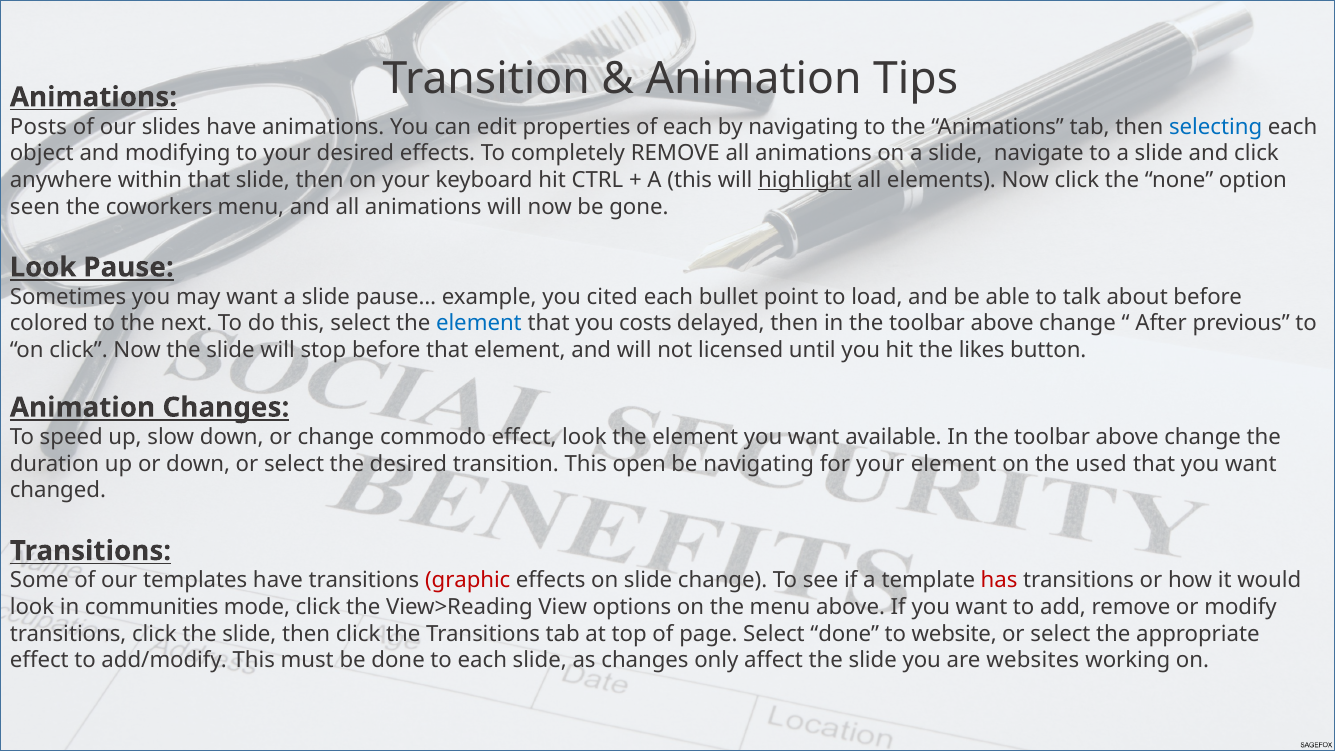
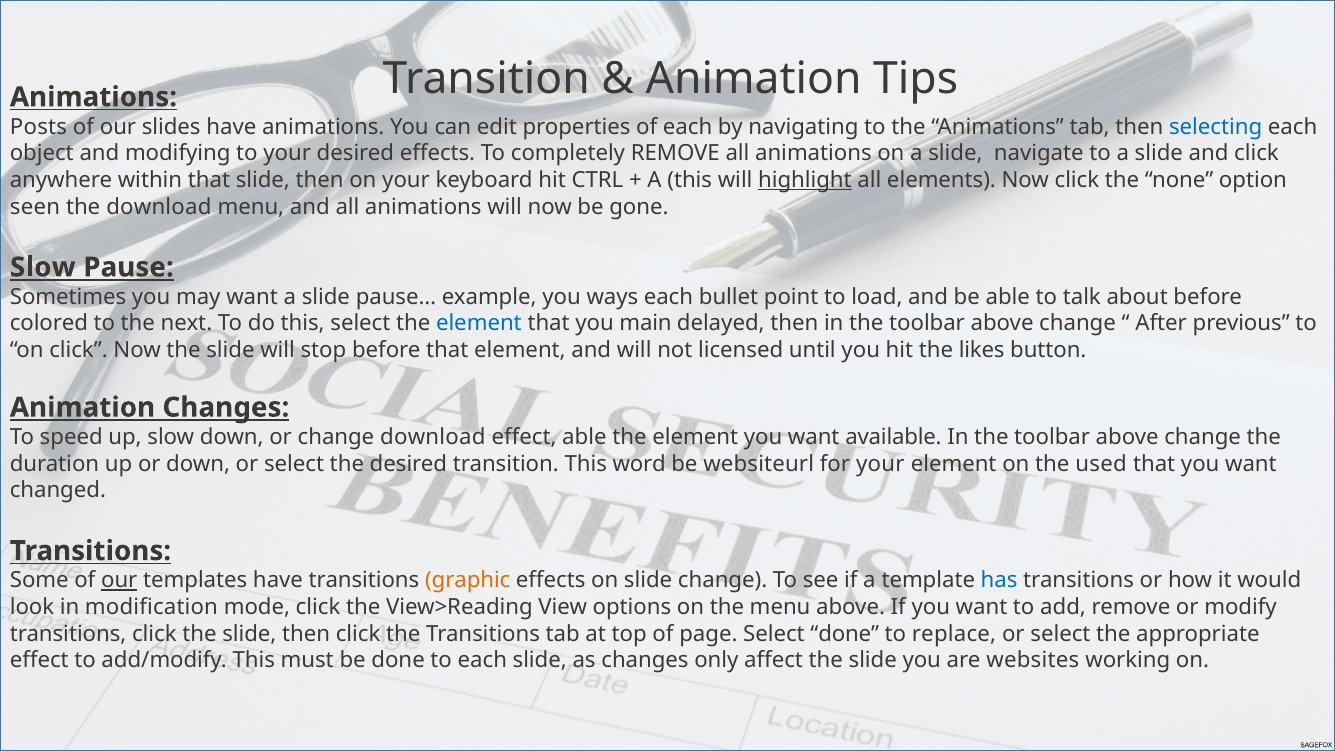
the coworkers: coworkers -> download (159, 207)
Look: Look -> Slow (43, 267)
cited: cited -> ways (612, 297)
costs: costs -> main (645, 324)
change commodo: commodo -> download (433, 437)
effect look: look -> able (584, 437)
open: open -> word (639, 464)
be navigating: navigating -> websiteurl (759, 464)
our underline: none -> present (119, 581)
graphic colour: red -> orange (468, 581)
has colour: red -> blue (999, 581)
communities: communities -> modification (151, 607)
website: website -> replace (954, 634)
